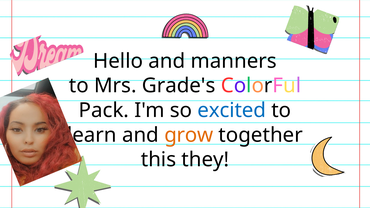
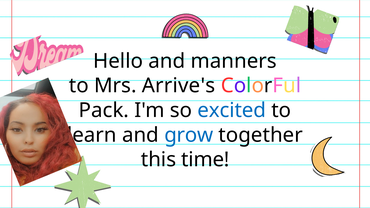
Grade's: Grade's -> Arrive's (179, 86)
grow colour: orange -> blue (189, 135)
they: they -> time (205, 160)
